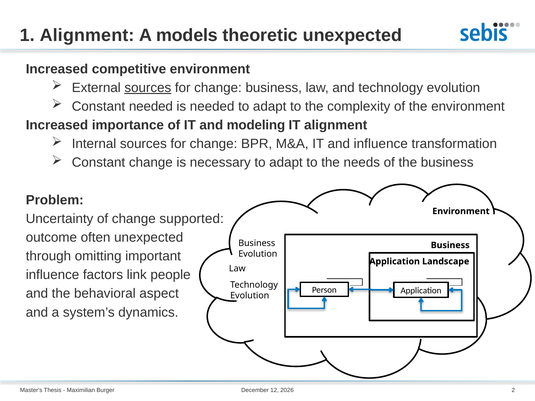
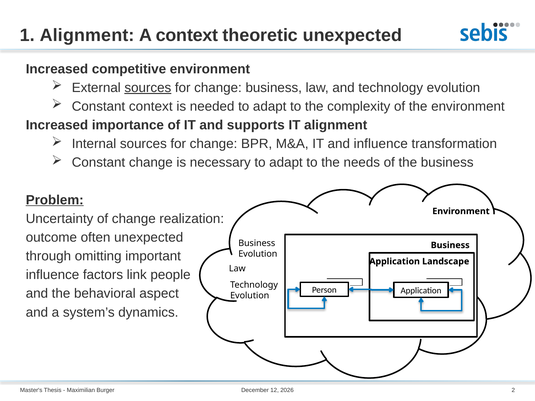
A models: models -> context (187, 35)
Constant needed: needed -> context (151, 106)
modeling: modeling -> supports (256, 125)
Problem underline: none -> present (55, 200)
supported: supported -> realization (192, 219)
